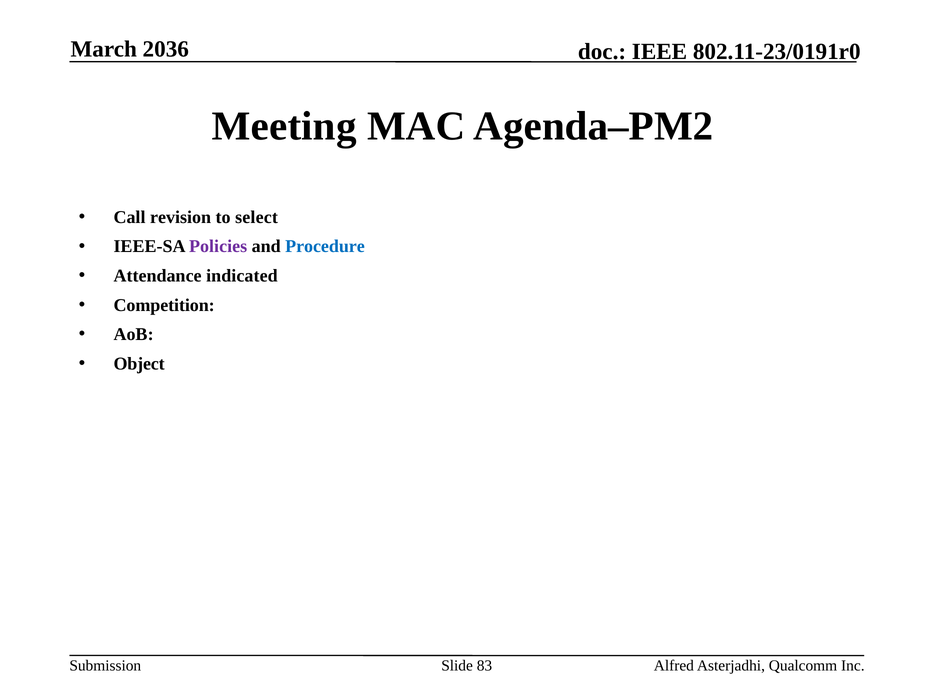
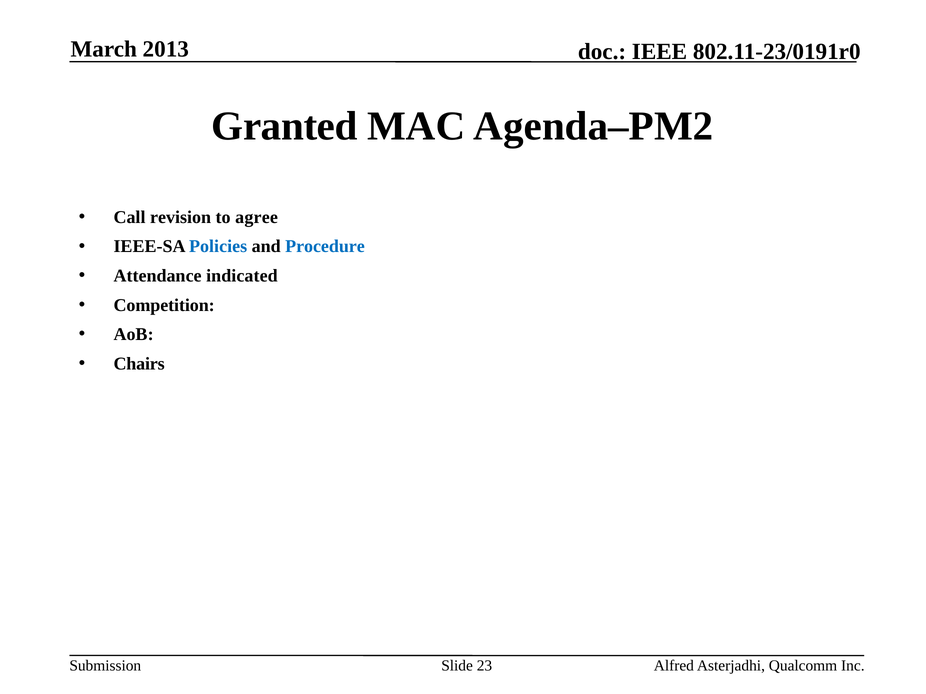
2036: 2036 -> 2013 (166, 49)
Meeting: Meeting -> Granted (285, 126)
select: select -> agree (257, 217)
Policies colour: purple -> blue (218, 247)
Object: Object -> Chairs (139, 364)
83: 83 -> 23 (484, 666)
